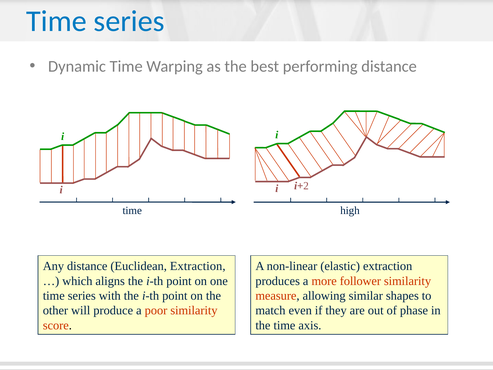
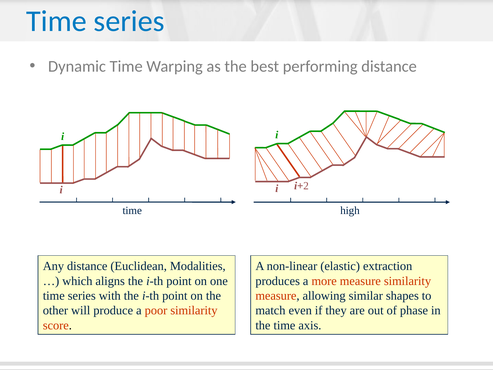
Euclidean Extraction: Extraction -> Modalities (198, 266)
more follower: follower -> measure (360, 281)
